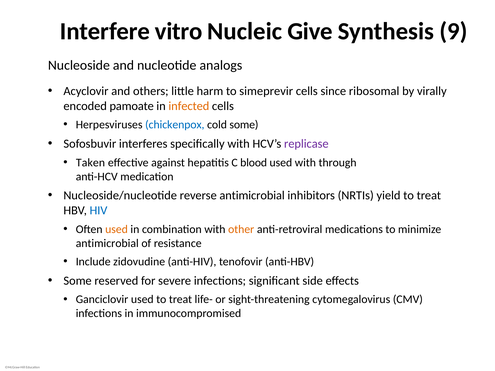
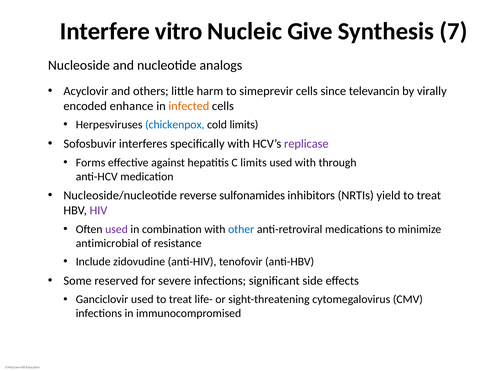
9: 9 -> 7 (454, 31)
ribosomal: ribosomal -> televancin (374, 91)
pamoate: pamoate -> enhance (132, 106)
cold some: some -> limits (244, 125)
Taken: Taken -> Forms (91, 163)
C blood: blood -> limits (254, 163)
reverse antimicrobial: antimicrobial -> sulfonamides (252, 196)
HIV colour: blue -> purple (99, 211)
used colour: orange -> purple (117, 229)
other colour: orange -> blue (241, 229)
